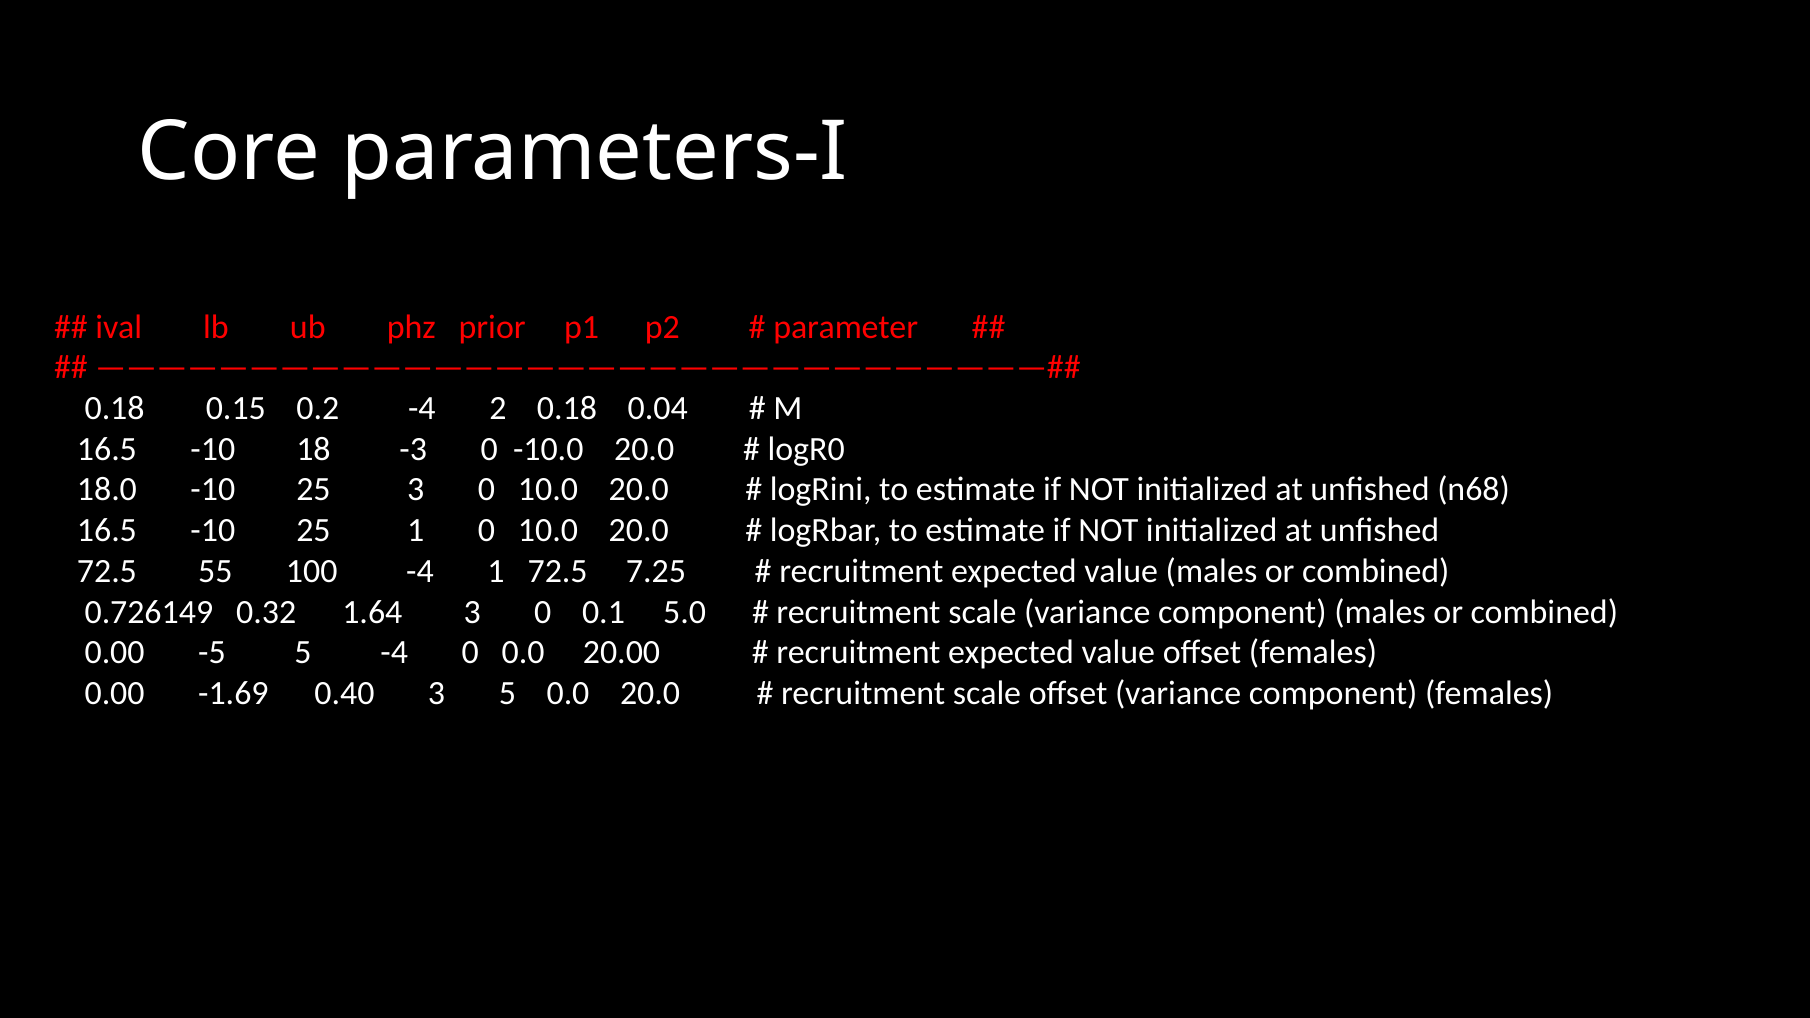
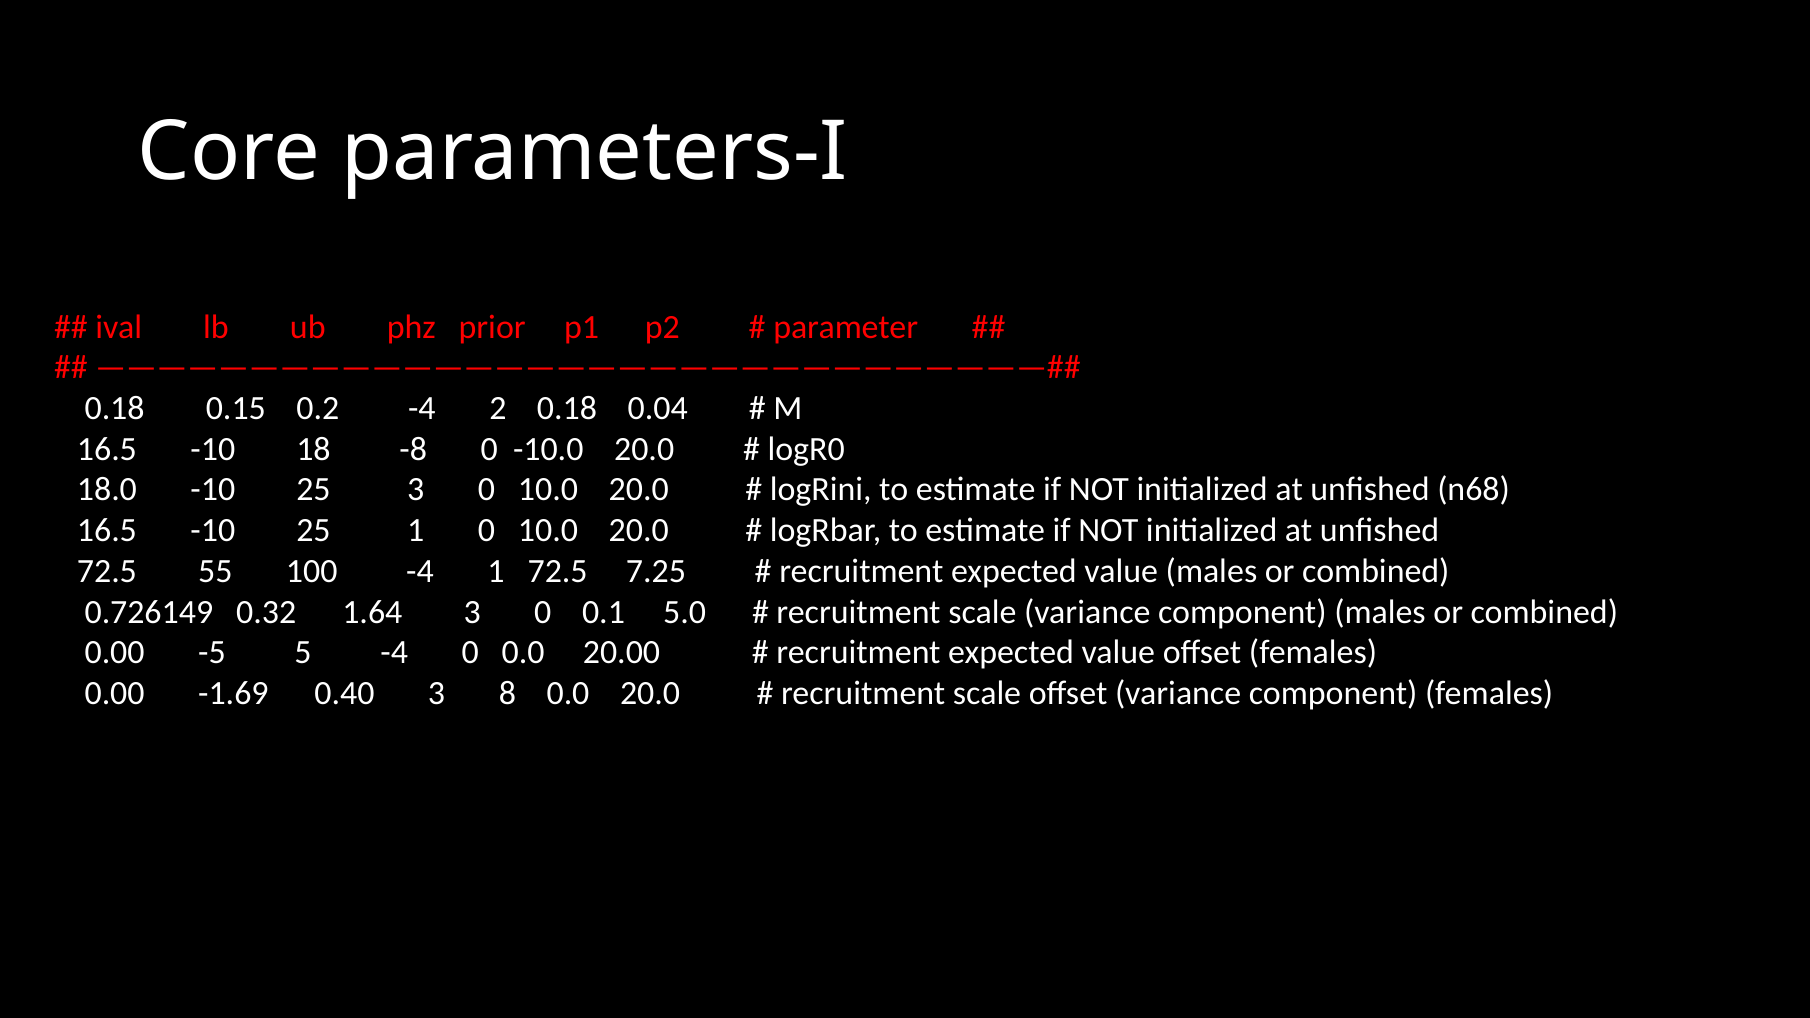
-3: -3 -> -8 (413, 449)
3 5: 5 -> 8 (507, 693)
